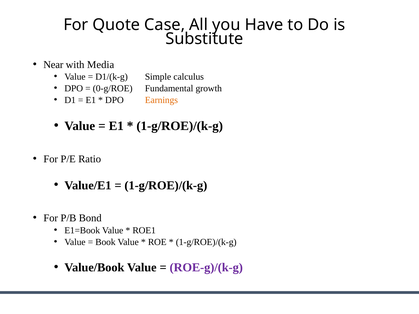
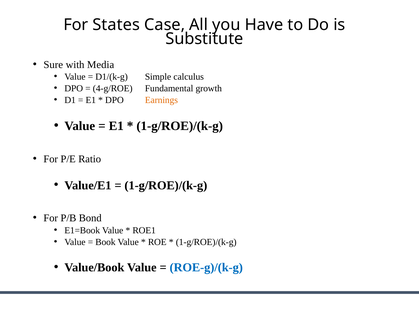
Quote: Quote -> States (116, 25)
Near: Near -> Sure (53, 65)
0-g/ROE: 0-g/ROE -> 4-g/ROE (113, 89)
ROE-g)/(k-g colour: purple -> blue (206, 268)
